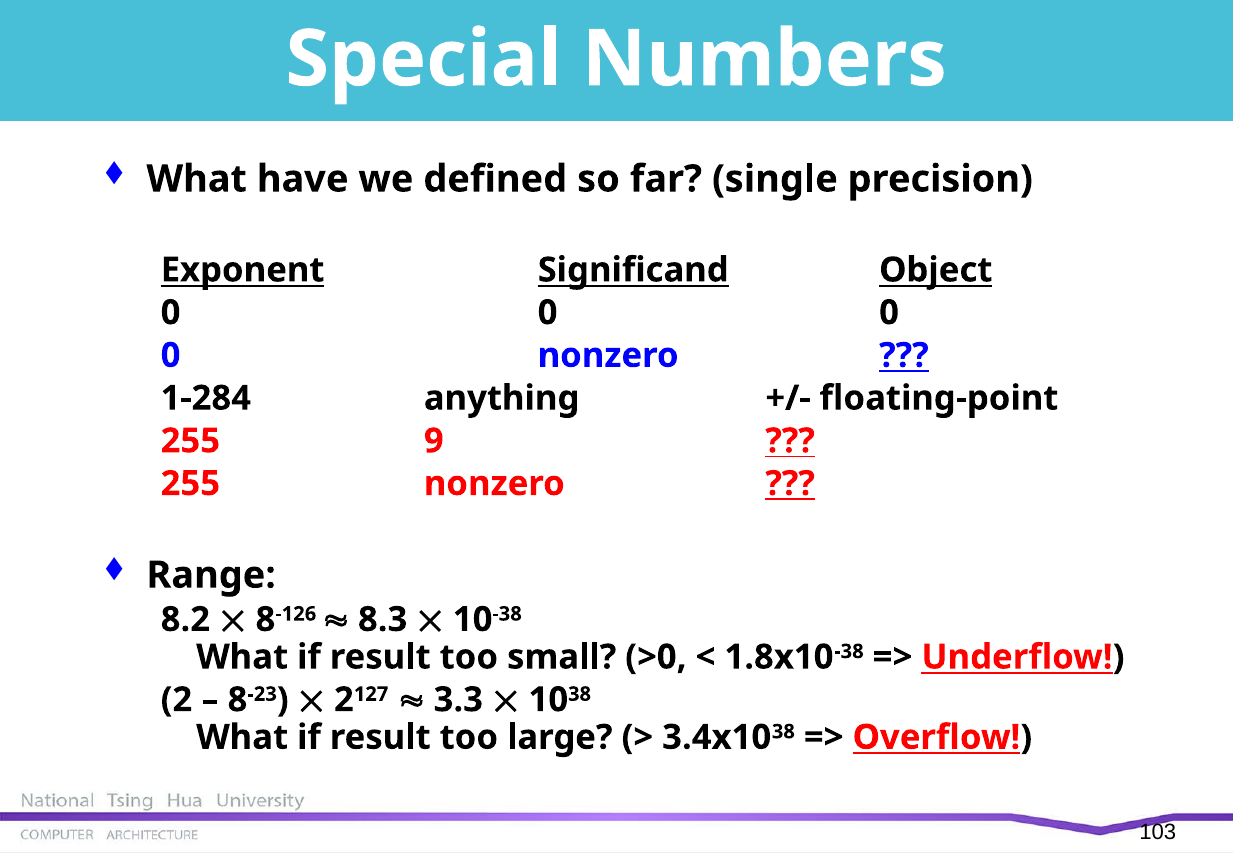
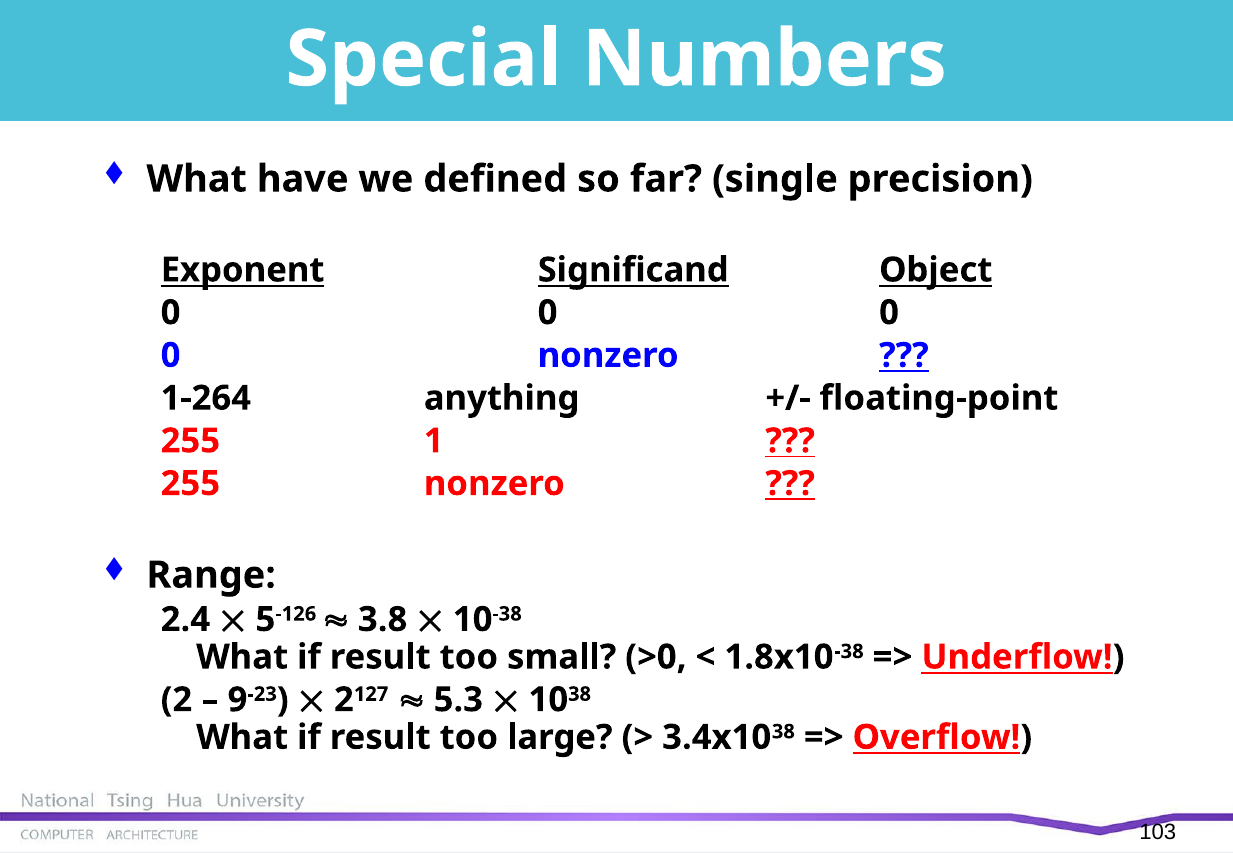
1-284: 1-284 -> 1-264 (206, 398)
9: 9 -> 1 (434, 441)
8.2: 8.2 -> 2.4 (185, 620)
8: 8 -> 5 (265, 620)
8.3: 8.3 -> 3.8 (383, 620)
8: 8 -> 9 (237, 700)
3.3: 3.3 -> 5.3 (458, 700)
